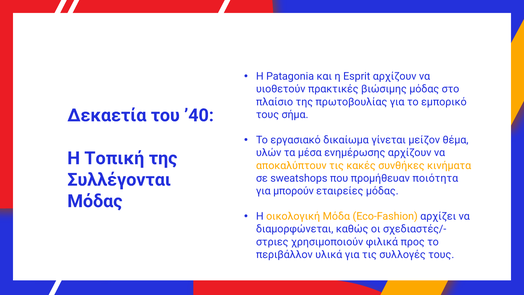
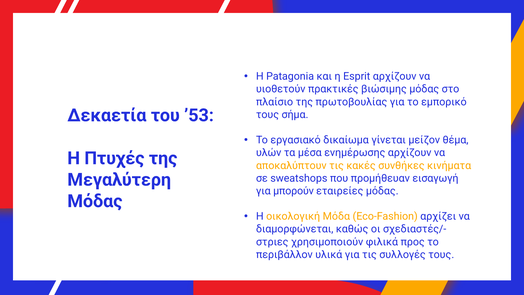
’40: ’40 -> ’53 (199, 115)
Τοπική: Τοπική -> Πτυχές (114, 158)
Συλλέγονται: Συλλέγονται -> Μεγαλύτερη (119, 180)
ποιότητα: ποιότητα -> εισαγωγή (435, 178)
